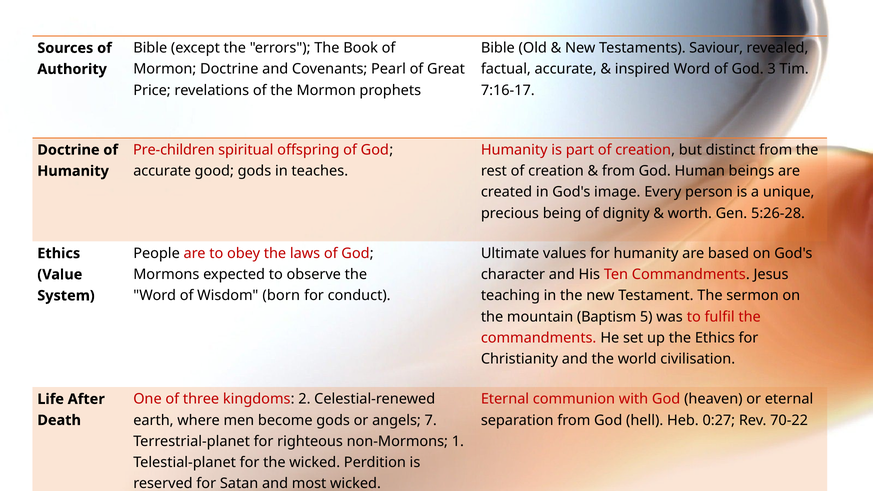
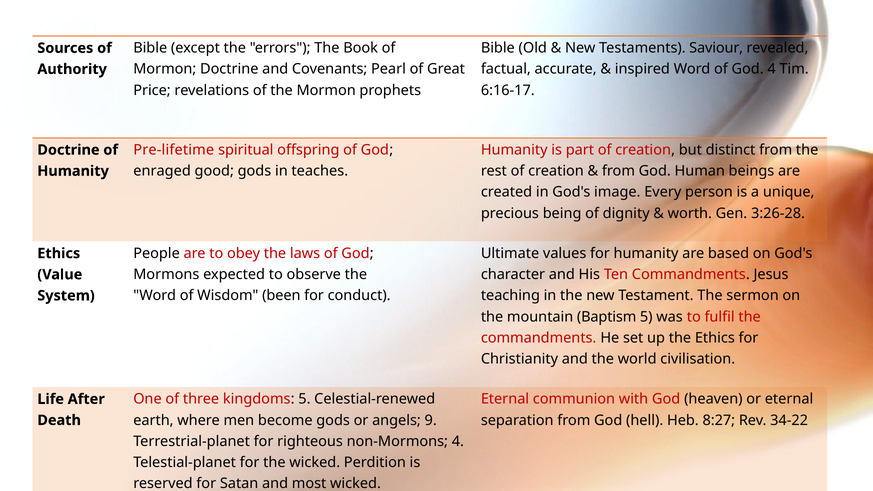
God 3: 3 -> 4 (772, 69)
7:16-17: 7:16-17 -> 6:16-17 (508, 90)
Pre-children: Pre-children -> Pre-lifetime (174, 150)
accurate: accurate -> enraged (162, 171)
5:26-28: 5:26-28 -> 3:26-28 (778, 213)
born: born -> been (281, 296)
kingdoms 2: 2 -> 5 (304, 399)
7: 7 -> 9 (431, 420)
0:27: 0:27 -> 8:27 (719, 420)
70-22: 70-22 -> 34-22 (789, 420)
non-Mormons 1: 1 -> 4 (458, 441)
